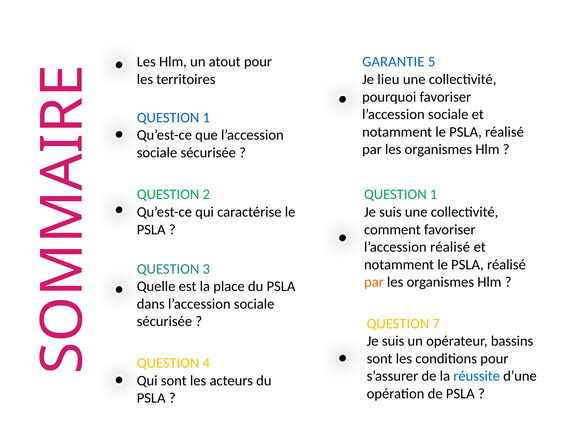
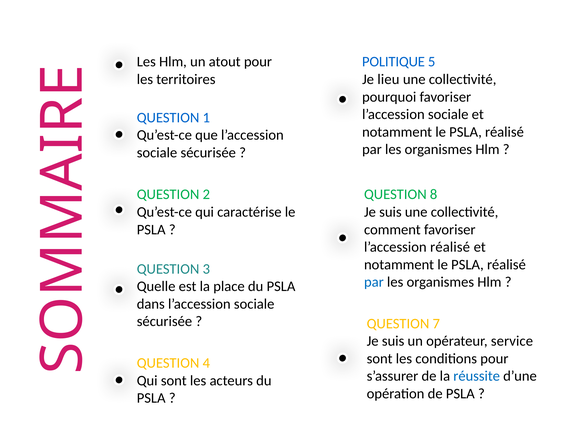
GARANTIE: GARANTIE -> POLITIQUE (393, 62)
1: 1 -> 8 (434, 195)
par colour: orange -> blue (374, 282)
bassins: bassins -> service (512, 341)
